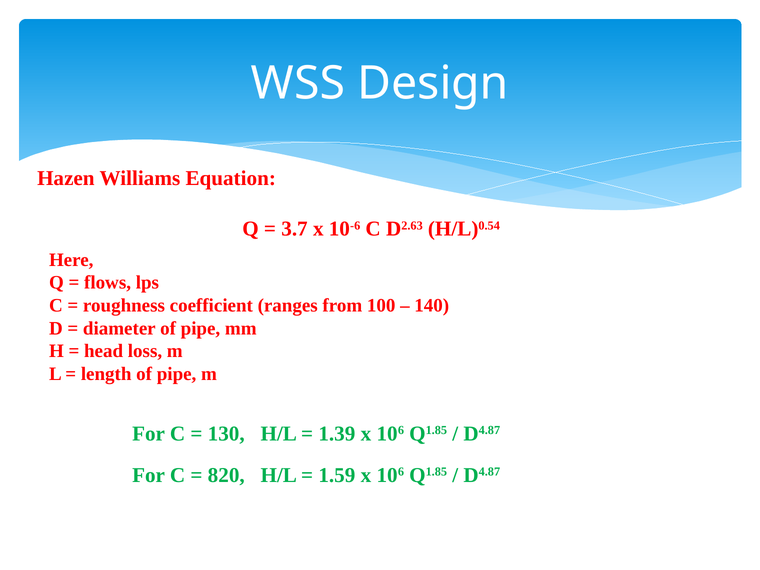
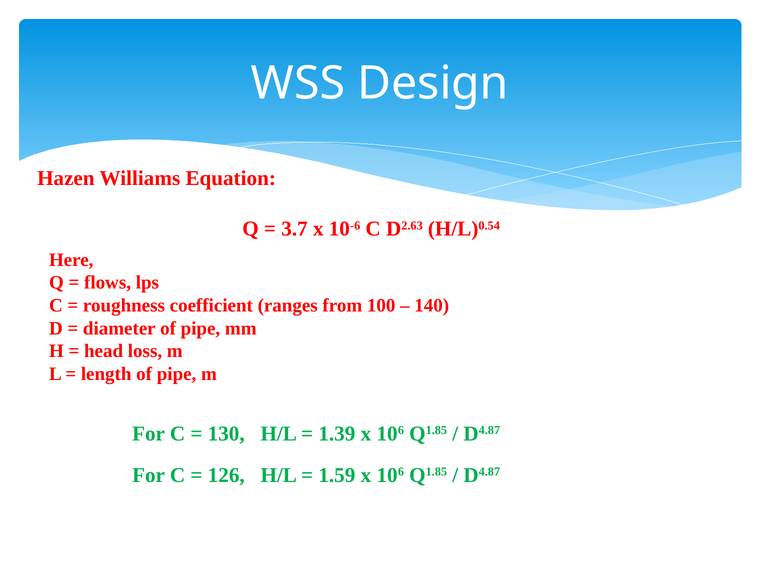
820: 820 -> 126 (226, 475)
